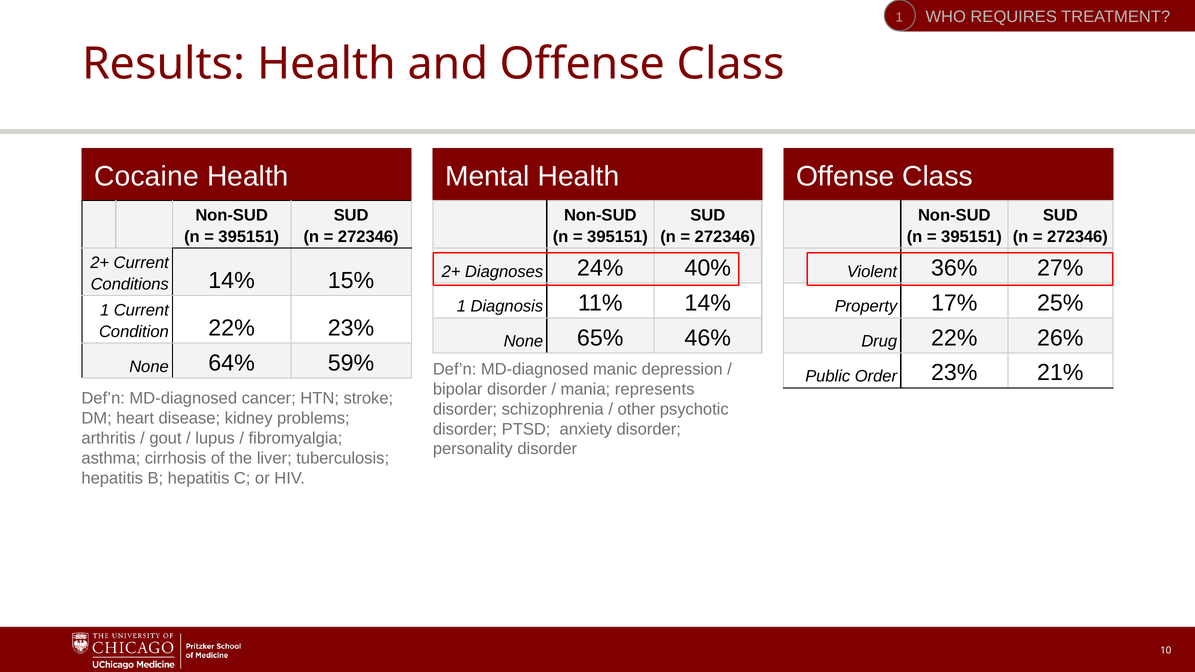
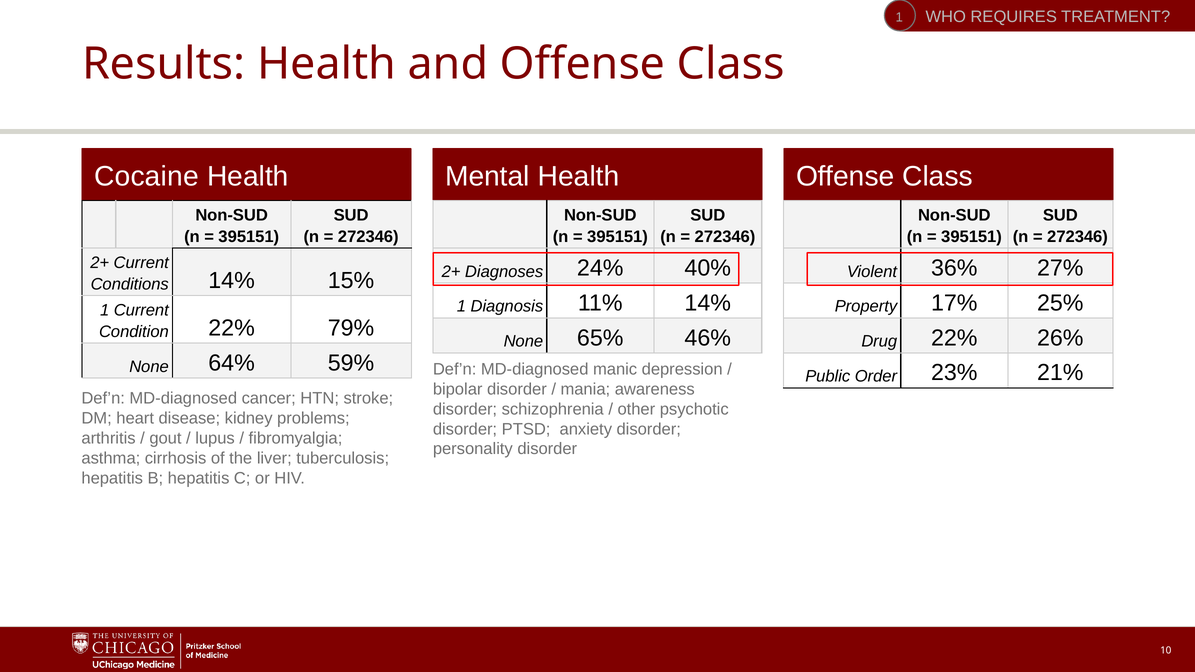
22% 23%: 23% -> 79% (351, 328)
represents: represents -> awareness (655, 389)
